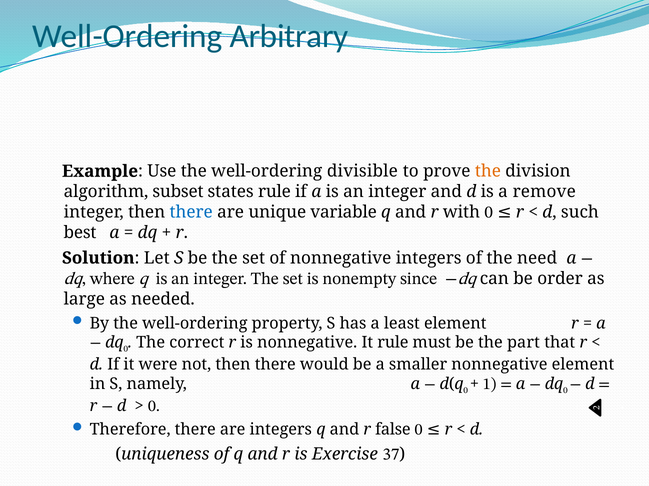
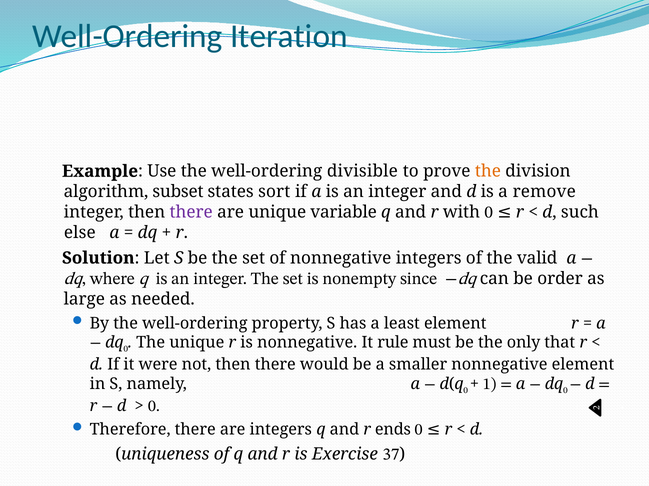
Arbitrary: Arbitrary -> Iteration (289, 36)
states rule: rule -> sort (274, 192)
there colour: blue -> purple (191, 213)
best: best -> else (80, 233)
need: need -> valid (537, 258)
The correct: correct -> unique (197, 343)
part: part -> only (524, 343)
false: false -> ends (393, 430)
